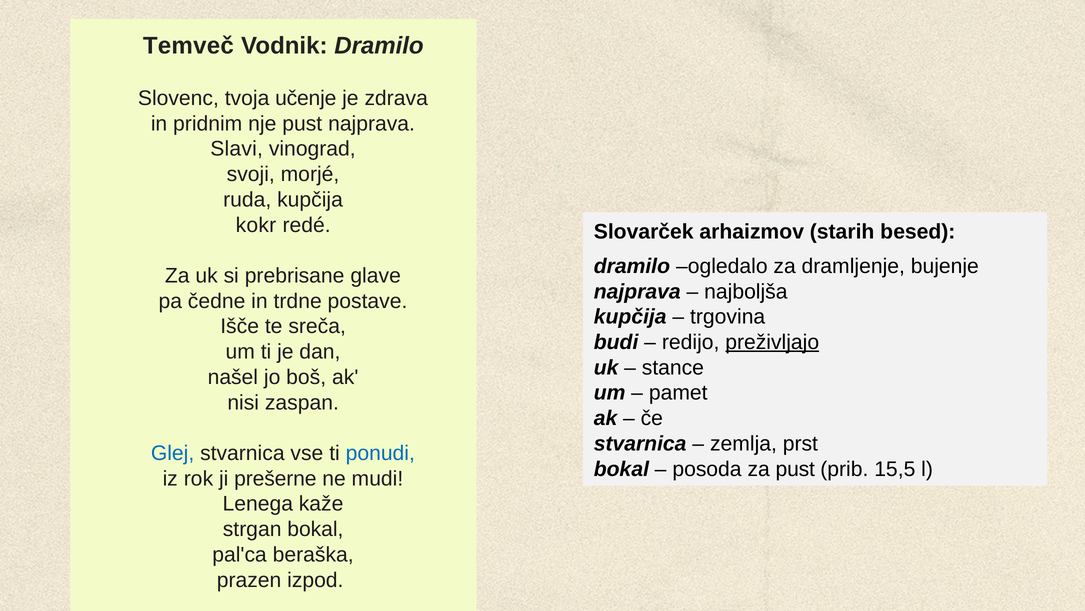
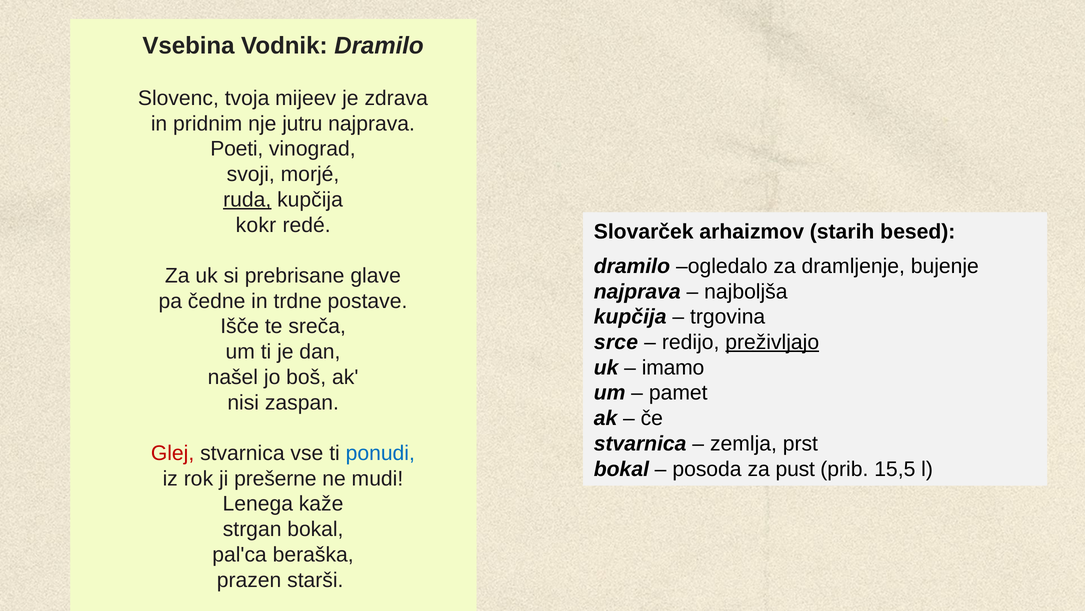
Temveč: Temveč -> Vsebina (188, 46)
učenje: učenje -> mijeev (306, 98)
nje pust: pust -> jutru (302, 123)
Slavi: Slavi -> Poeti (237, 149)
ruda underline: none -> present (247, 199)
budi: budi -> srce (616, 342)
stance: stance -> imamo (673, 367)
Glej colour: blue -> red (173, 453)
izpod: izpod -> starši (315, 579)
